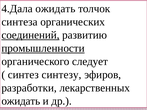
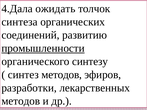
соединений underline: present -> none (30, 35)
следует: следует -> синтезу (90, 62)
синтез синтезу: синтезу -> методов (62, 75)
ожидать: ожидать -> методов (21, 101)
